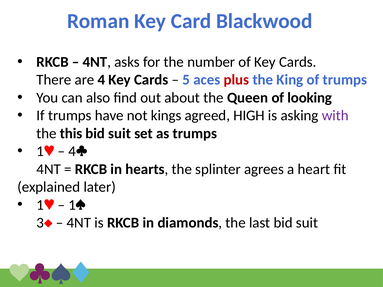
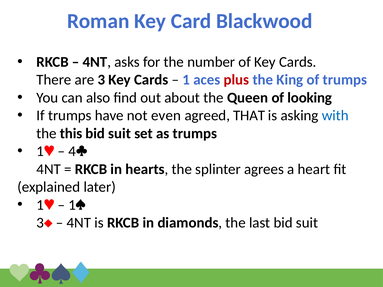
4: 4 -> 3 (101, 80)
5: 5 -> 1 (186, 80)
kings: kings -> even (166, 116)
HIGH: HIGH -> THAT (249, 116)
with colour: purple -> blue (335, 116)
